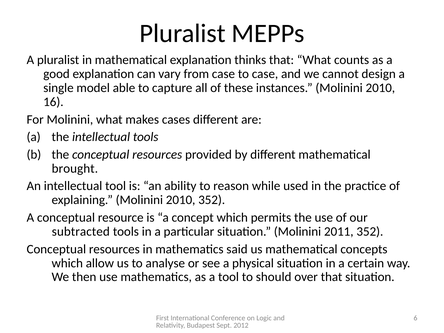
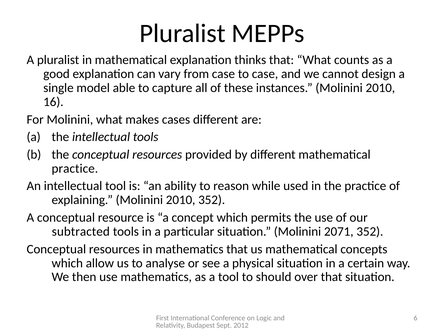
brought: brought -> practice (75, 169)
2011: 2011 -> 2071 (339, 232)
mathematics said: said -> that (237, 249)
